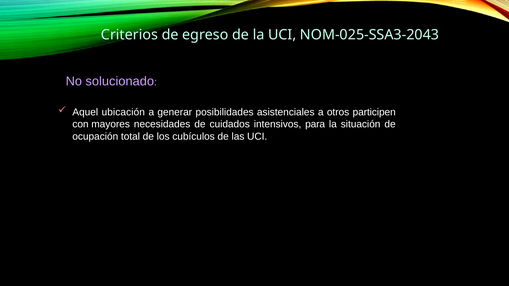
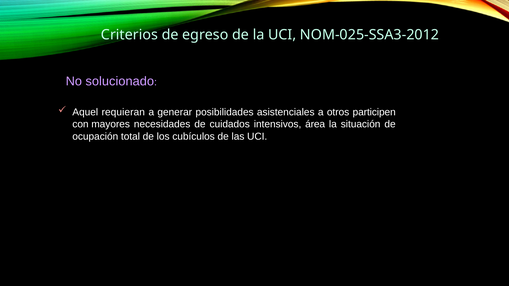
NOM-025-SSA3-2043: NOM-025-SSA3-2043 -> NOM-025-SSA3-2012 (370, 35)
ubicación: ubicación -> requieran (123, 112)
para: para -> área (315, 124)
